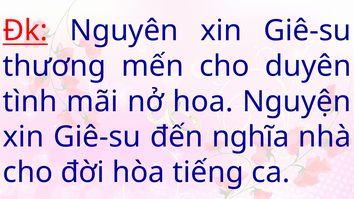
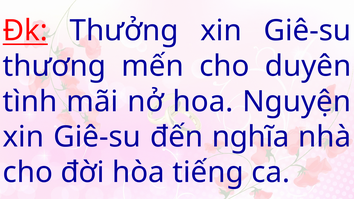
Nguyên: Nguyên -> Thưởng (124, 31)
